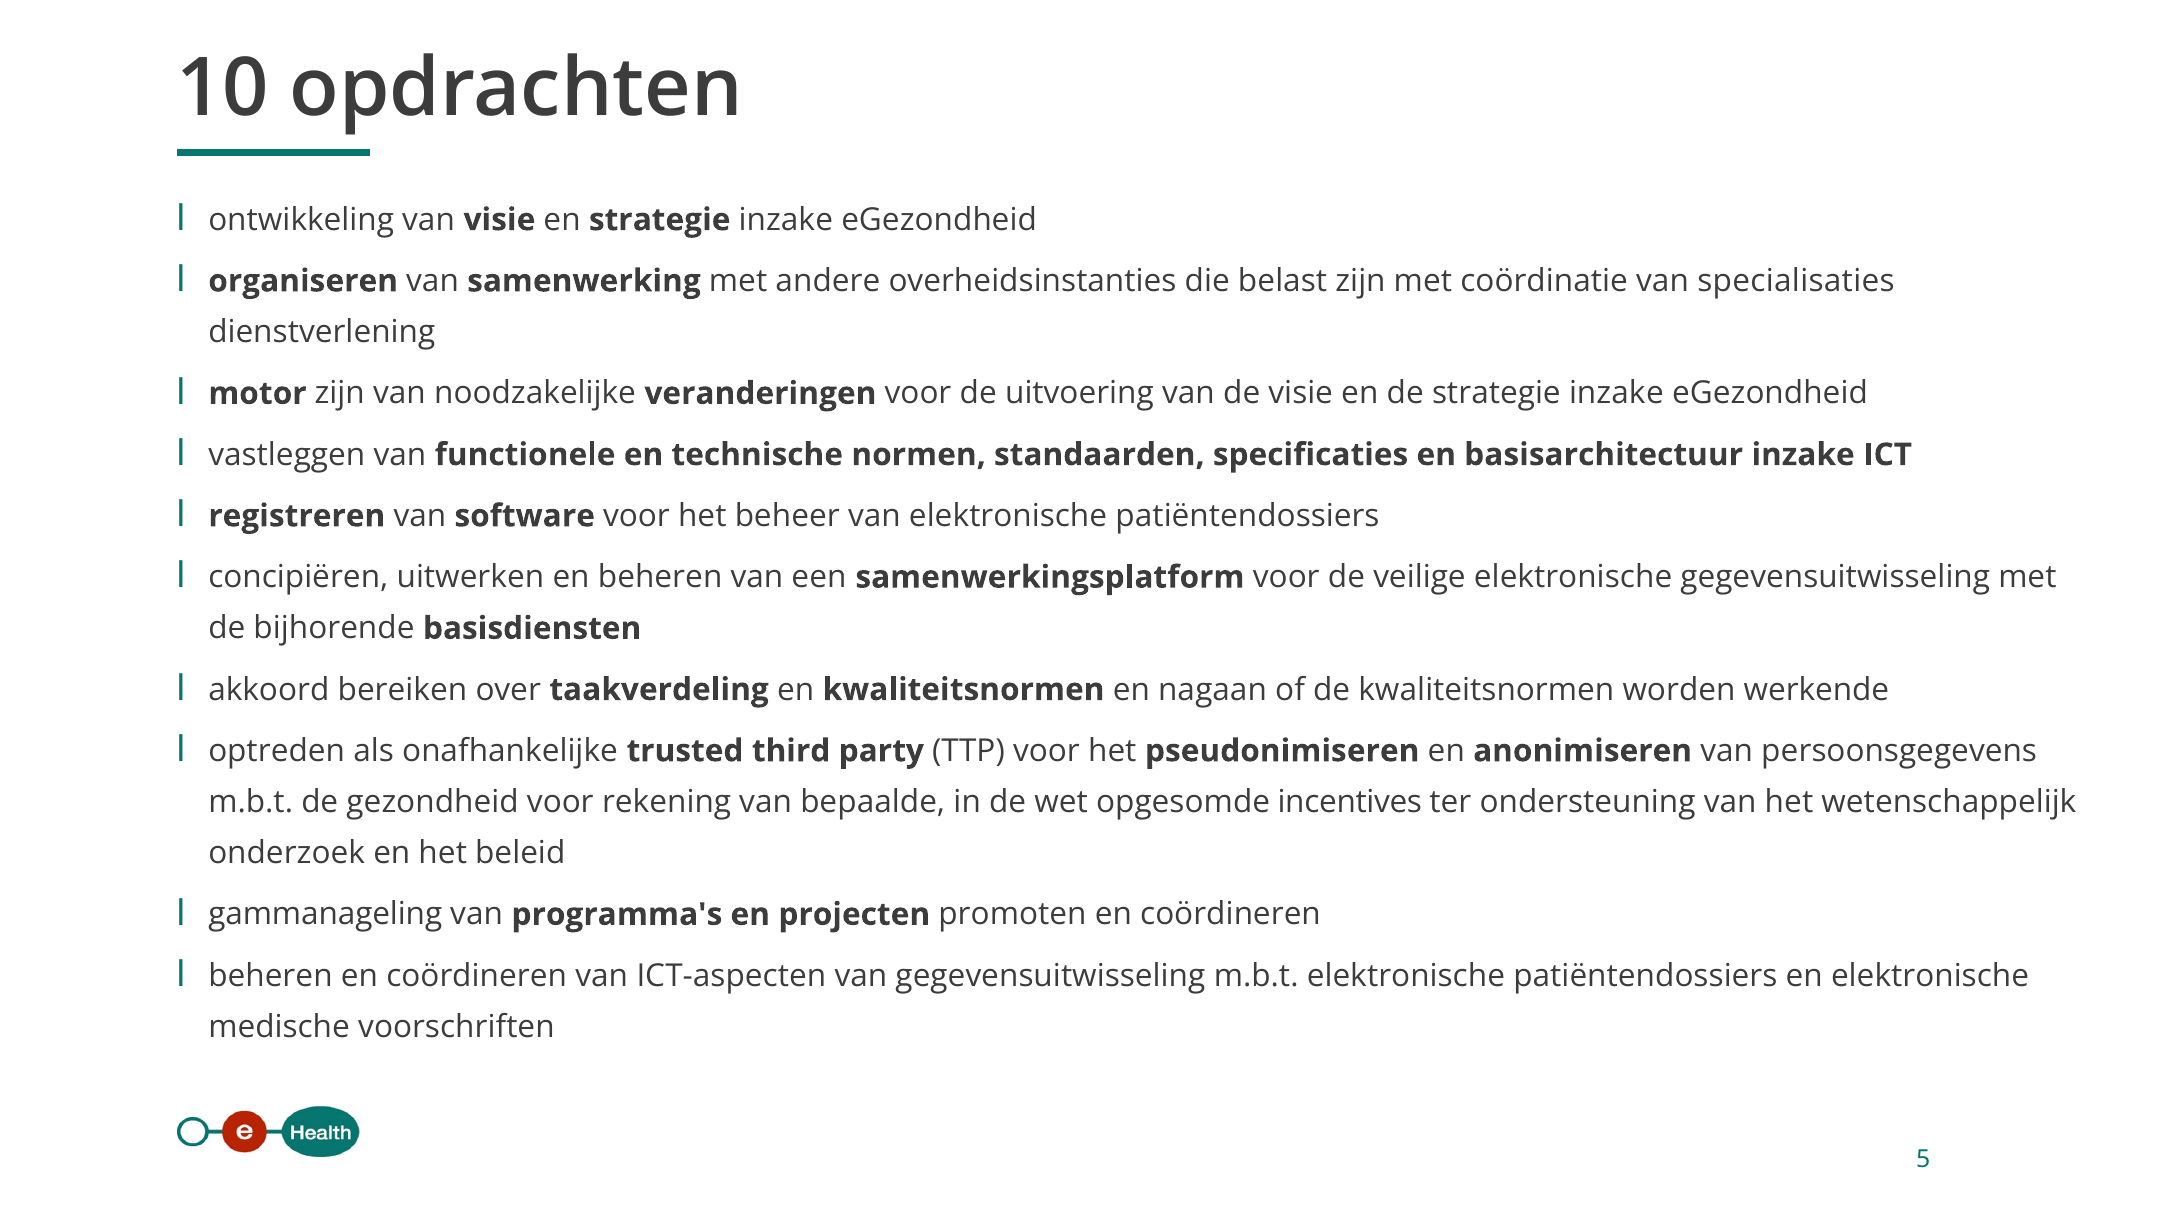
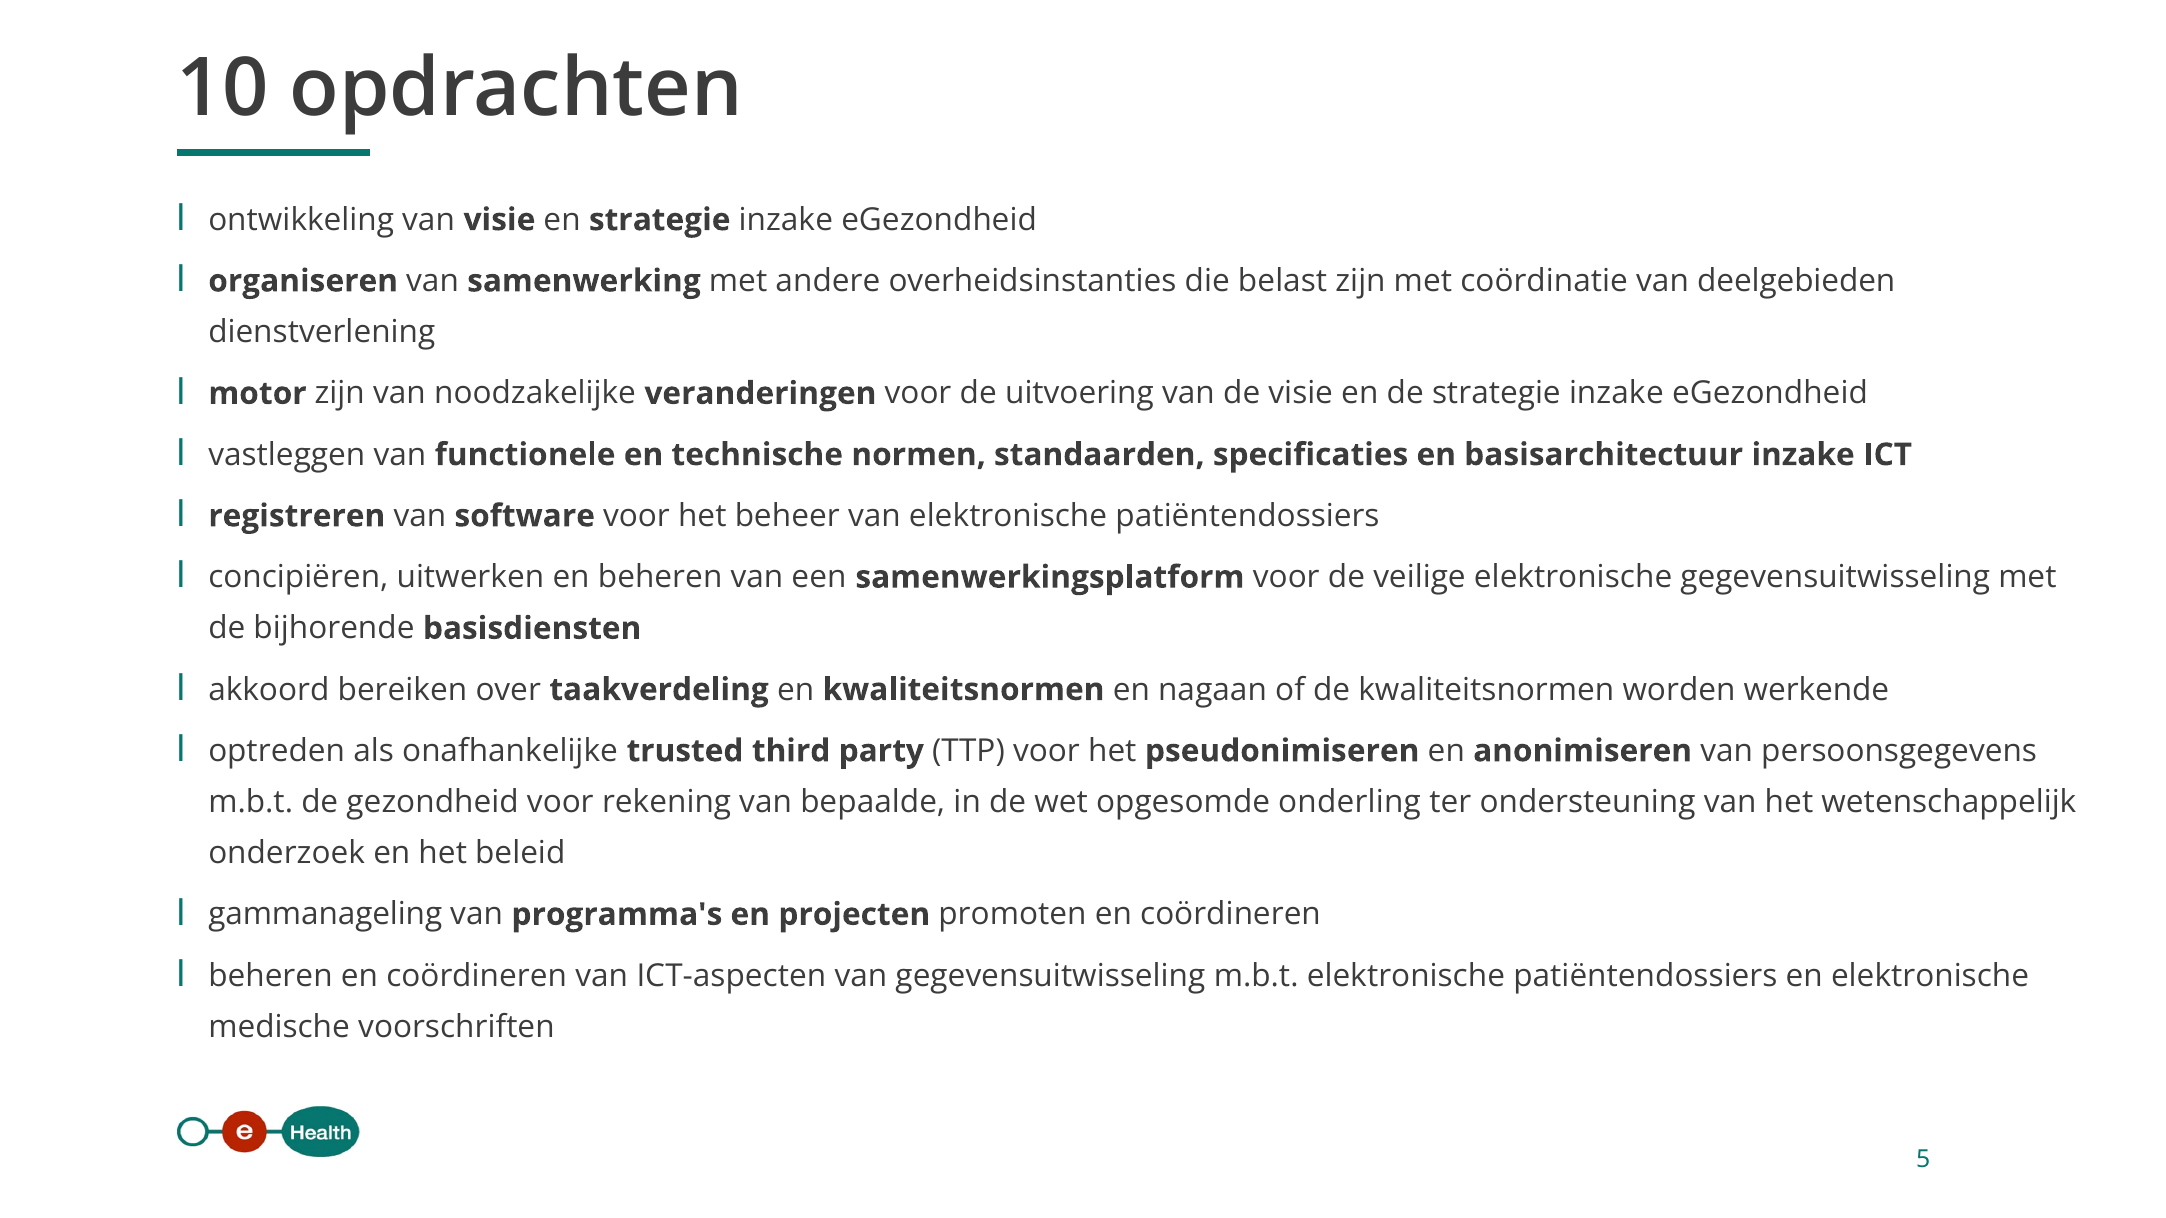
specialisaties: specialisaties -> deelgebieden (1796, 281)
incentives: incentives -> onderling (1350, 802)
